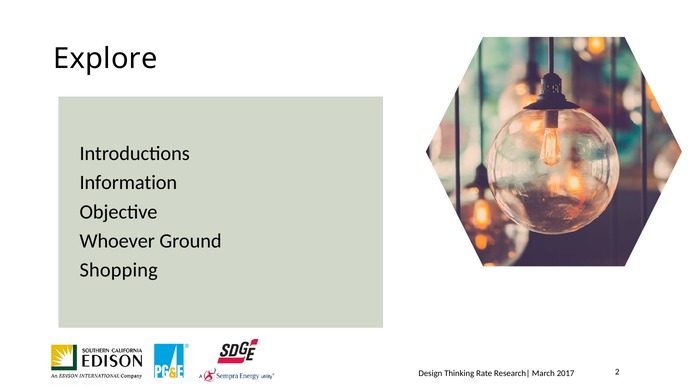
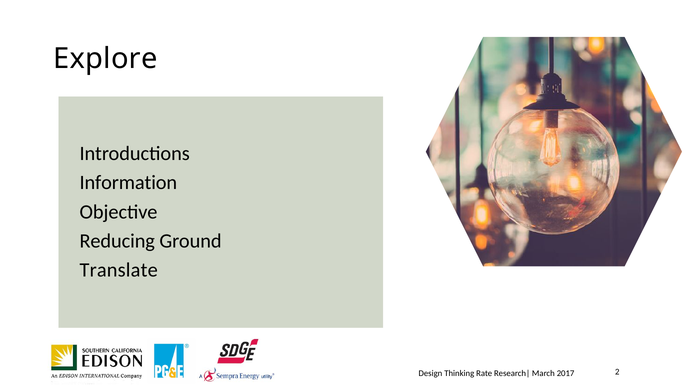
Whoever: Whoever -> Reducing (117, 241)
Shopping: Shopping -> Translate (119, 270)
